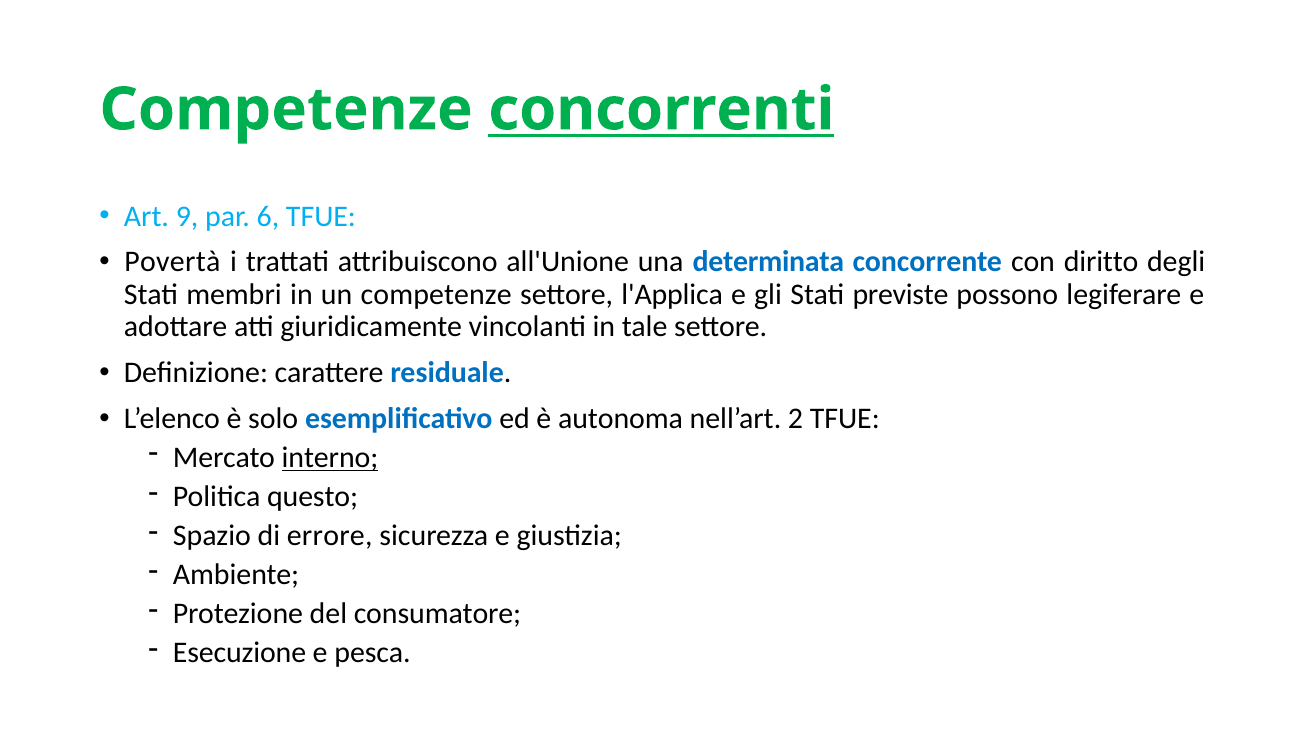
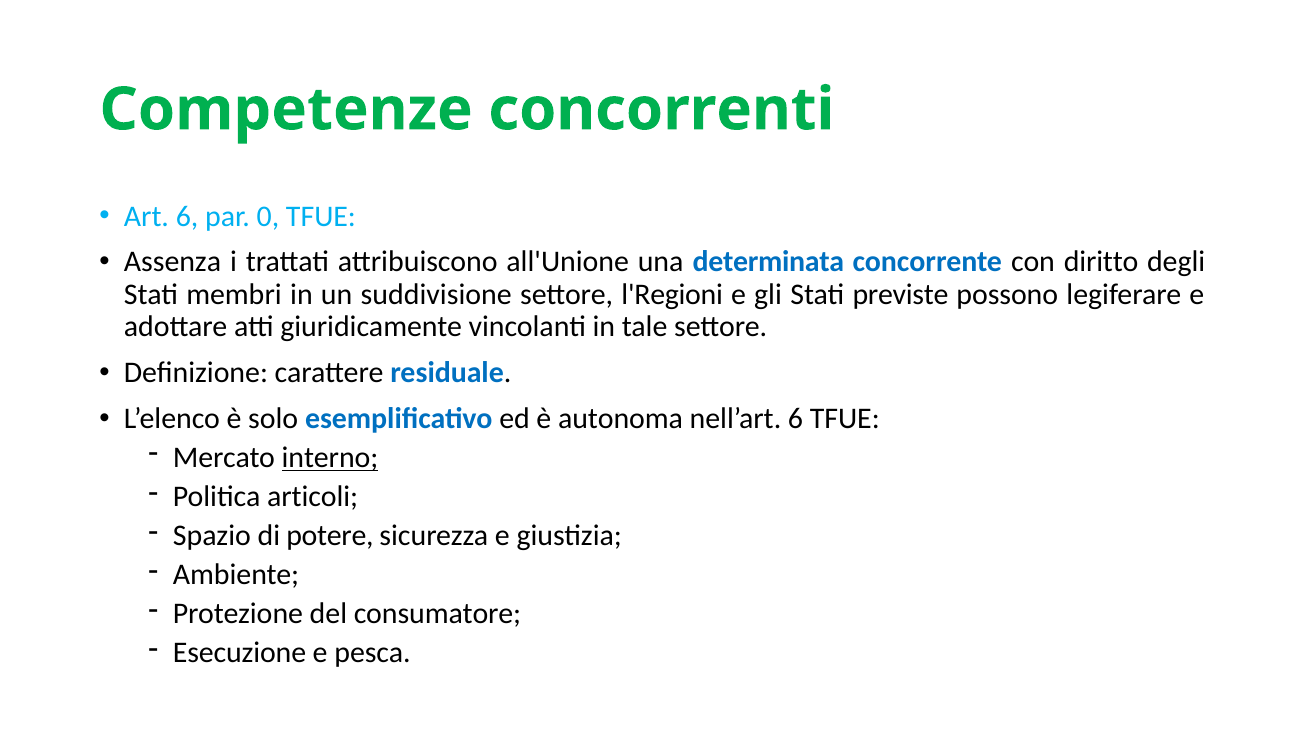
concorrenti underline: present -> none (661, 110)
Art 9: 9 -> 6 (187, 216)
6: 6 -> 0 (268, 216)
Povertà: Povertà -> Assenza (173, 262)
un competenze: competenze -> suddivisione (436, 294)
l'Applica: l'Applica -> l'Regioni (672, 294)
nell’art 2: 2 -> 6 (796, 419)
questo: questo -> articoli (313, 497)
errore: errore -> potere (330, 536)
